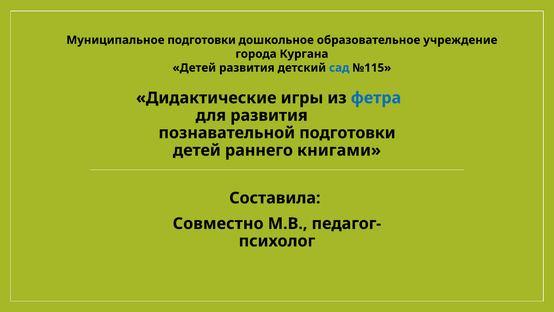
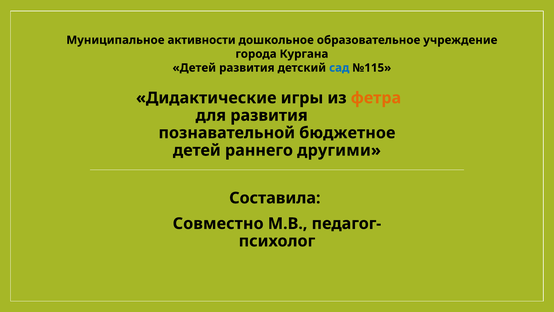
Муниципальное подготовки: подготовки -> активности (202, 40)
фетра colour: blue -> orange (376, 98)
познавательной подготовки: подготовки -> бюджетное (347, 133)
книгами: книгами -> другими (339, 150)
